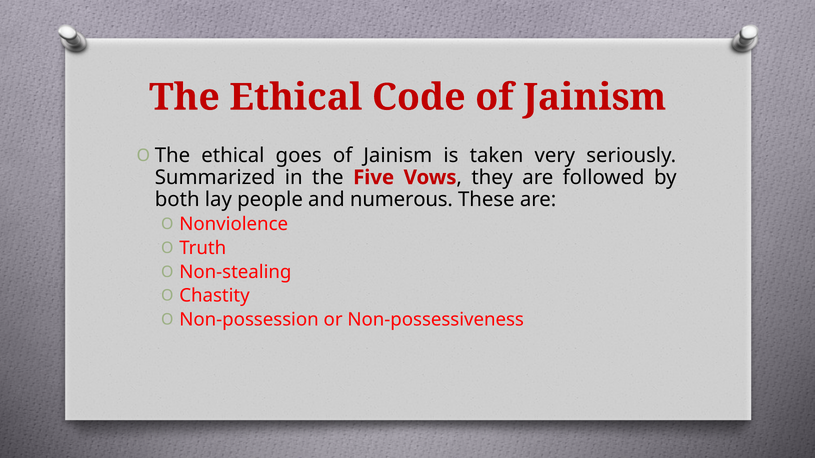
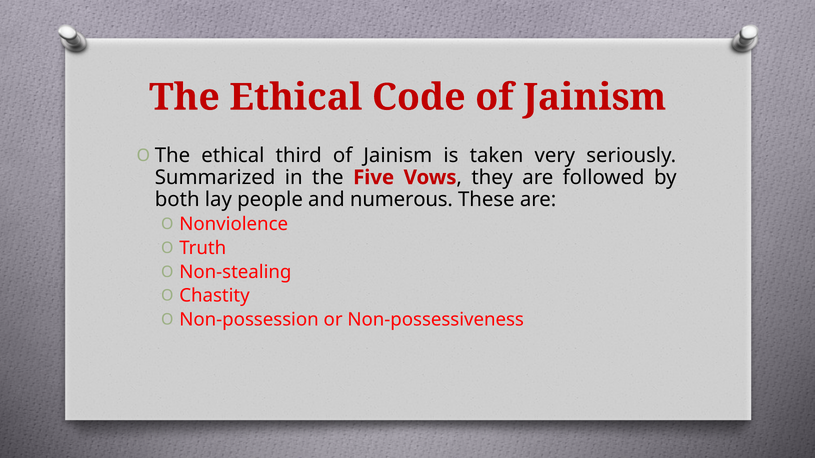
goes: goes -> third (299, 156)
